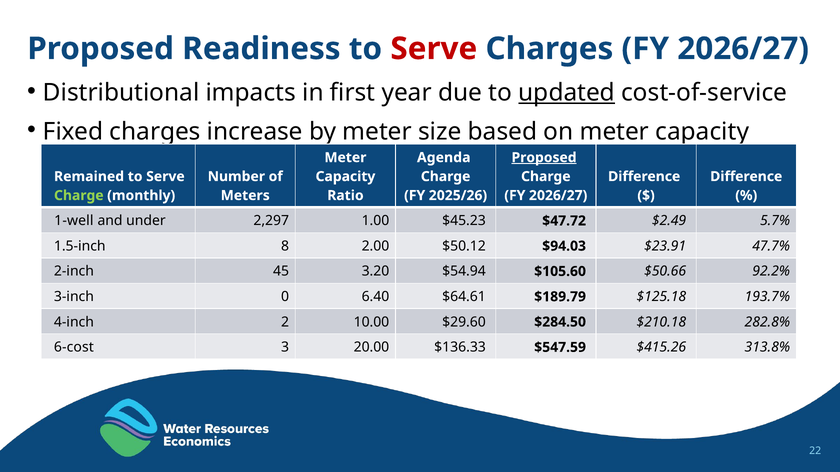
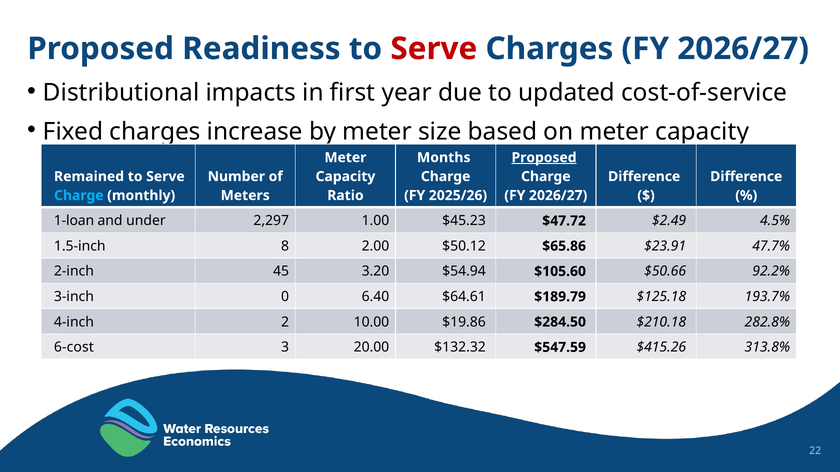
updated underline: present -> none (567, 93)
Agenda: Agenda -> Months (444, 158)
Charge colour: light green -> light blue (79, 196)
1-well: 1-well -> 1-loan (74, 221)
5.7%: 5.7% -> 4.5% (775, 221)
$94.03: $94.03 -> $65.86 (564, 246)
$29.60: $29.60 -> $19.86 (464, 322)
$136.33: $136.33 -> $132.32 (460, 348)
